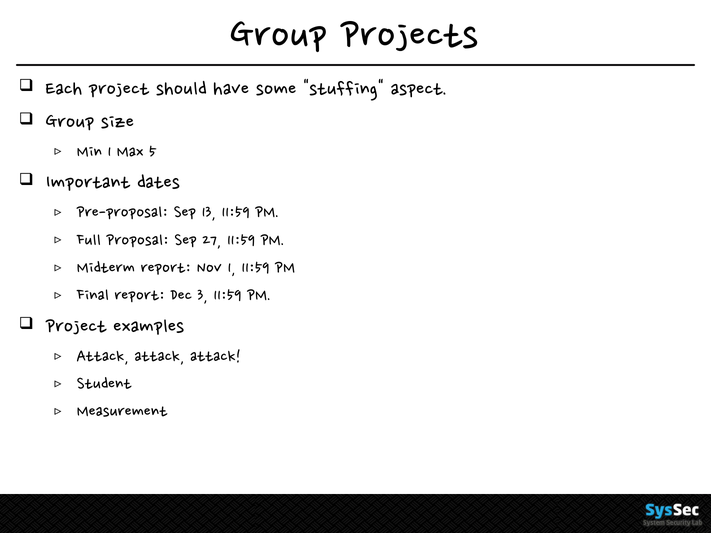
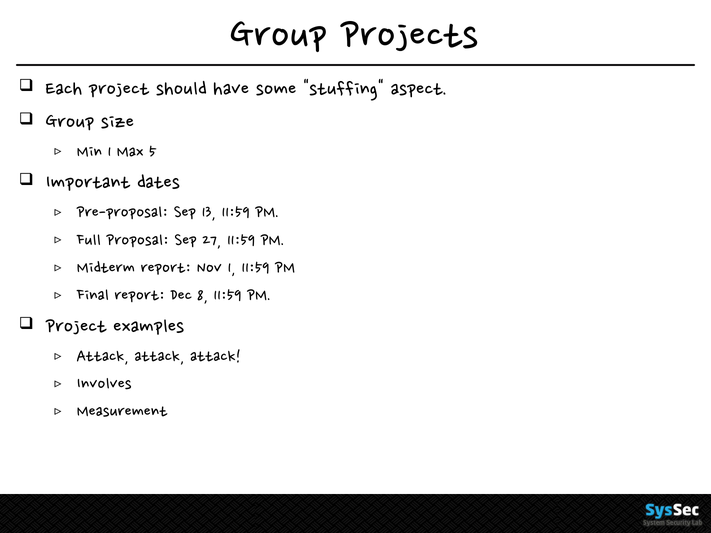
3: 3 -> 8 (203, 296)
Student: Student -> Involves (104, 384)
